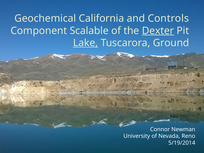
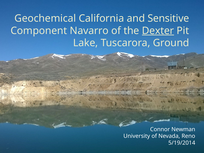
Controls: Controls -> Sensitive (168, 18)
Scalable: Scalable -> Navarro (89, 31)
Lake underline: present -> none (86, 43)
